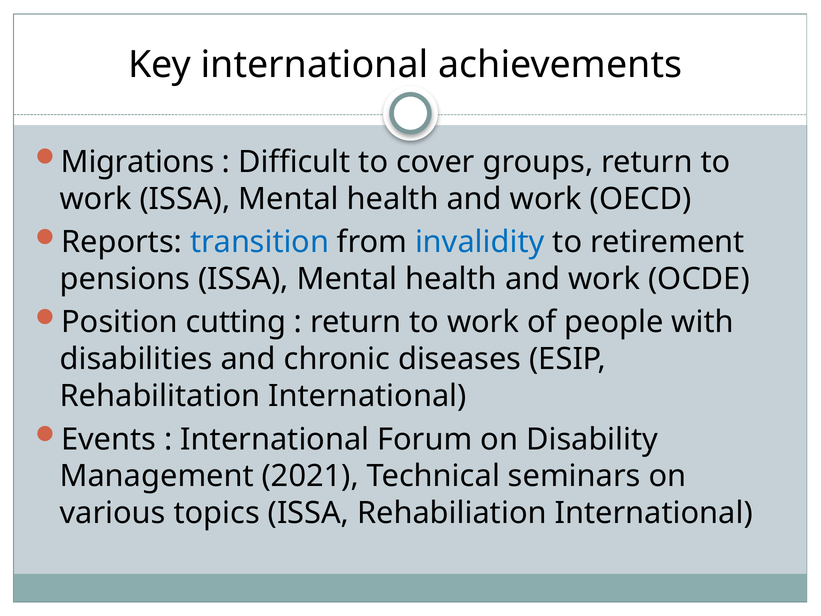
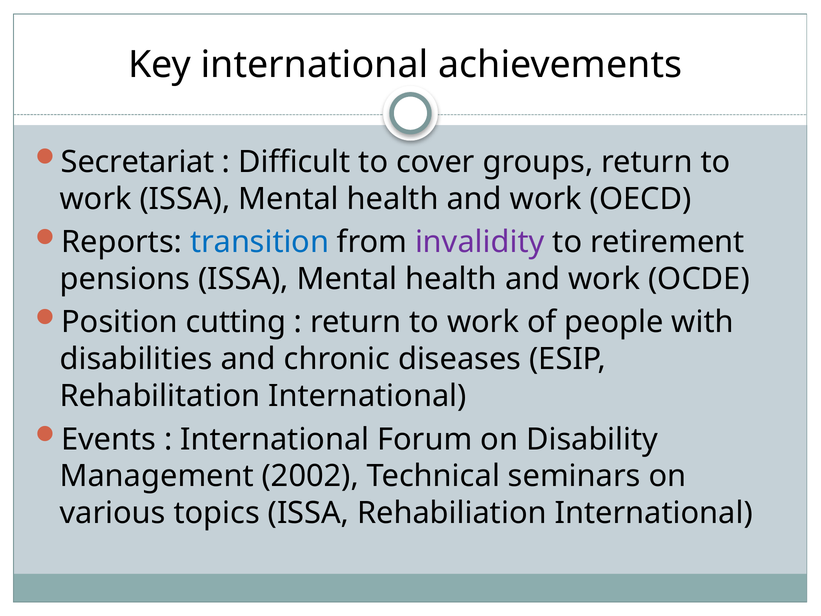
Migrations: Migrations -> Secretariat (138, 162)
invalidity colour: blue -> purple (480, 242)
2021: 2021 -> 2002 (310, 476)
